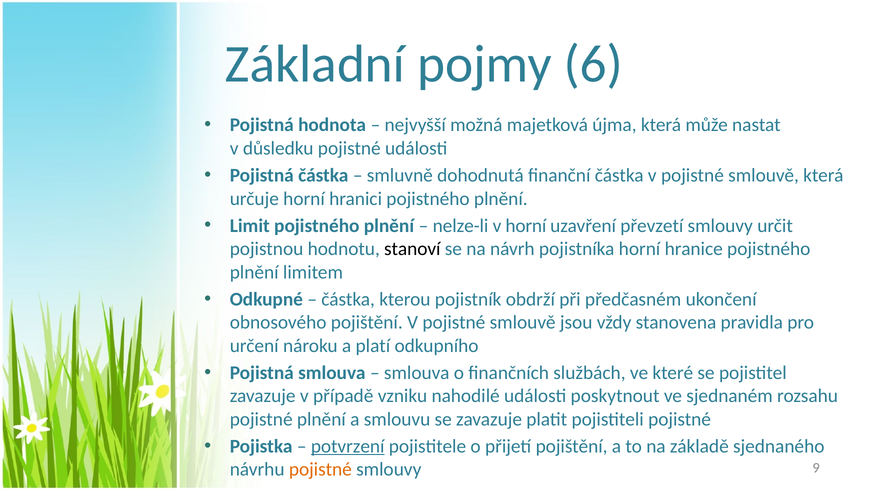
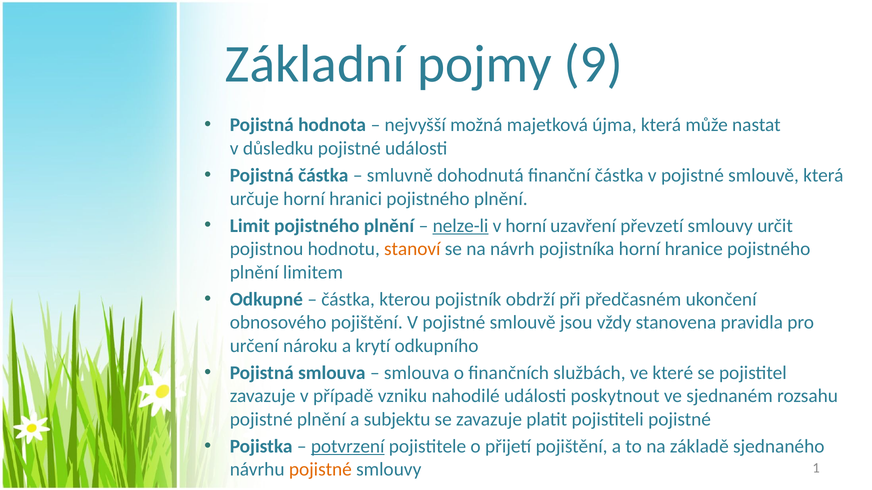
6: 6 -> 9 (593, 64)
nelze-li underline: none -> present (461, 226)
stanoví colour: black -> orange (412, 249)
platí: platí -> krytí (373, 346)
smlouvu: smlouvu -> subjektu (397, 420)
9: 9 -> 1 (816, 469)
